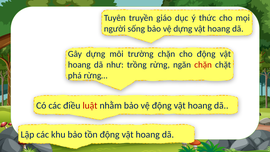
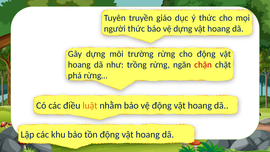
người sống: sống -> thức (136, 29)
trường chặn: chặn -> rừng (166, 54)
luật colour: red -> orange (90, 105)
